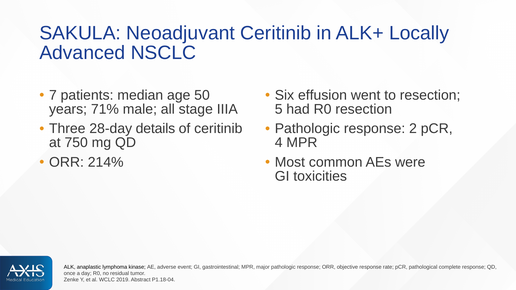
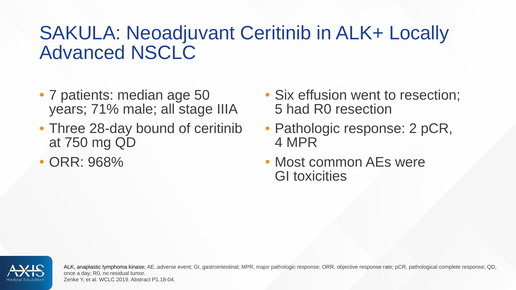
details: details -> bound (155, 129)
214%: 214% -> 968% (106, 162)
